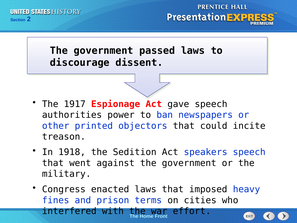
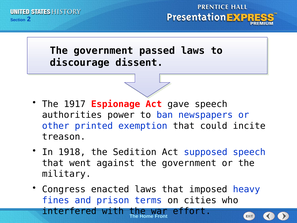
objectors: objectors -> exemption (143, 126)
speakers: speakers -> supposed (206, 152)
